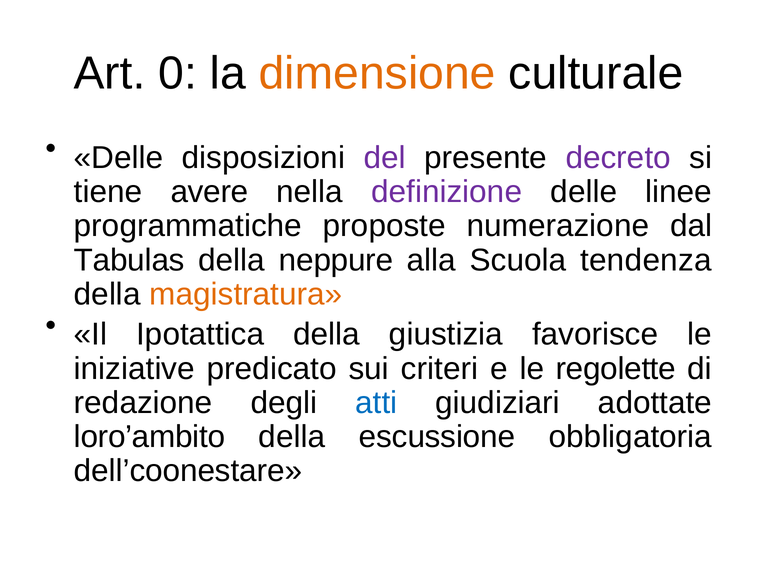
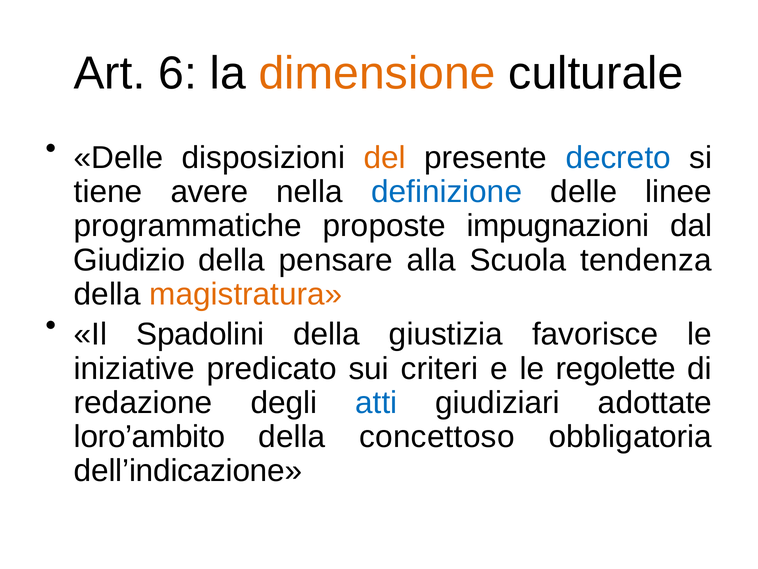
0: 0 -> 6 (178, 73)
del colour: purple -> orange (385, 158)
decreto colour: purple -> blue (618, 158)
definizione colour: purple -> blue (447, 192)
numerazione: numerazione -> impugnazioni (558, 226)
Tabulas: Tabulas -> Giudizio (129, 260)
neppure: neppure -> pensare (336, 260)
Ipotattica: Ipotattica -> Spadolini (200, 334)
escussione: escussione -> concettoso (437, 437)
dell’coonestare: dell’coonestare -> dell’indicazione (188, 471)
